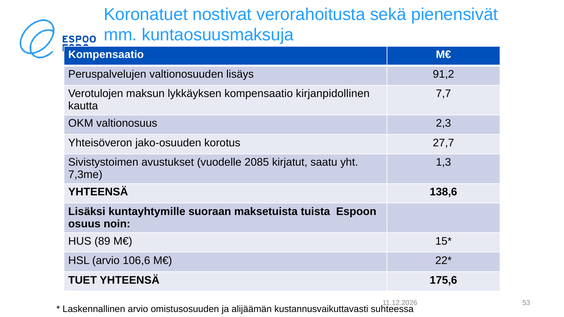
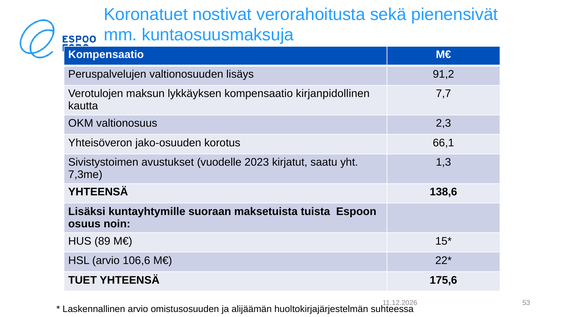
27,7: 27,7 -> 66,1 (443, 143)
2085: 2085 -> 2023 (257, 162)
kustannusvaikuttavasti: kustannusvaikuttavasti -> huoltokirjajärjestelmän (321, 309)
